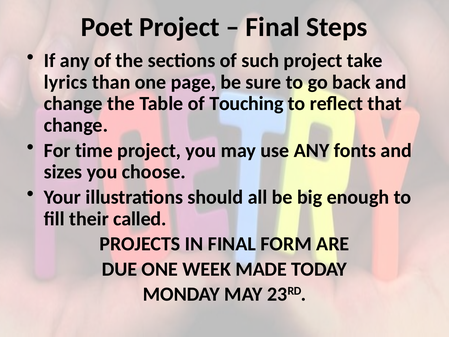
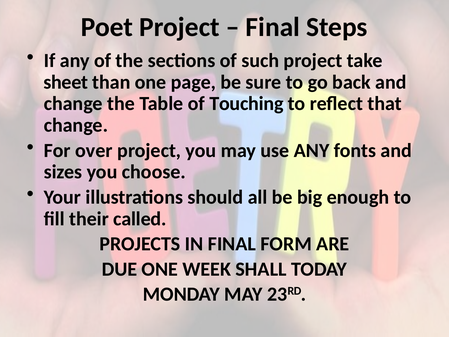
lyrics: lyrics -> sheet (66, 82)
time: time -> over (94, 150)
MADE: MADE -> SHALL (261, 269)
